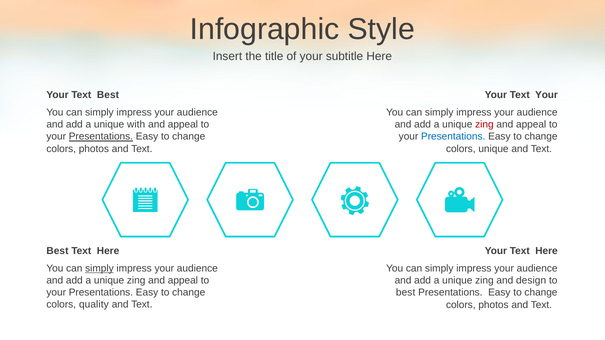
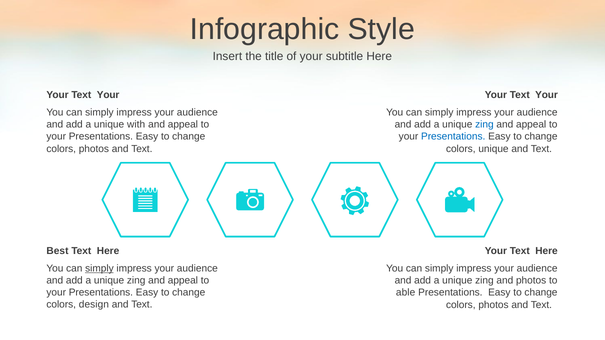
Best: Best -> Your (108, 95)
zing colour: red -> blue (484, 125)
Presentations underline: present -> none (101, 137)
and design: design -> photos (531, 281)
best: best -> able (406, 293)
quality: quality -> design (94, 305)
